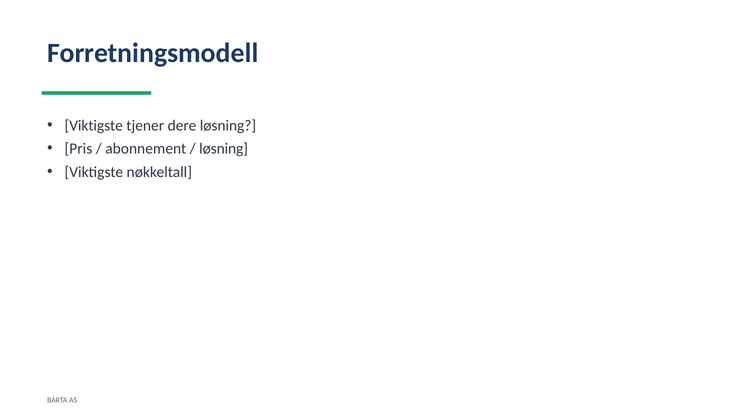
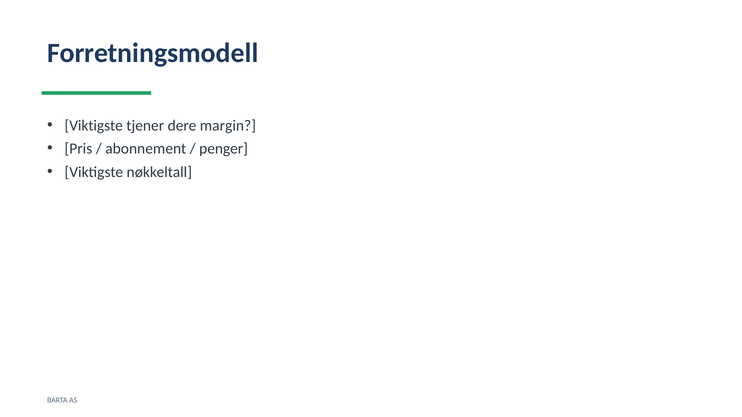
dere løsning: løsning -> margin (228, 126)
løsning: løsning -> penger (224, 149)
